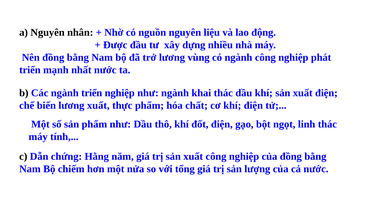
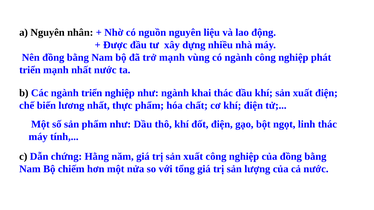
trở lương: lương -> mạnh (172, 57)
lương xuất: xuất -> nhất (98, 106)
